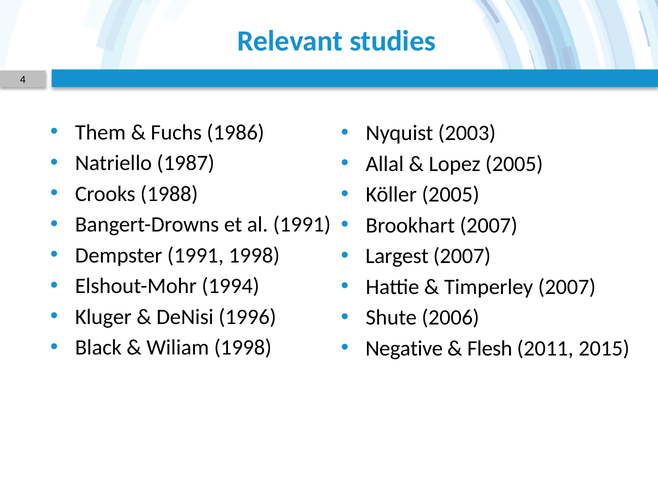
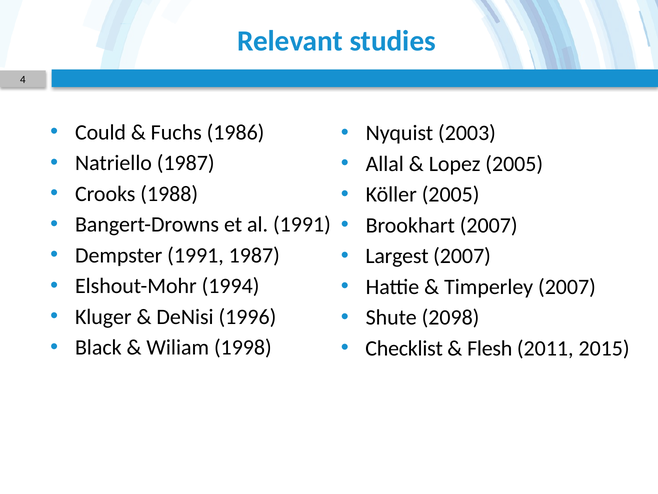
Them: Them -> Could (101, 132)
1991 1998: 1998 -> 1987 (254, 255)
2006: 2006 -> 2098 (451, 317)
Negative: Negative -> Checklist (404, 348)
